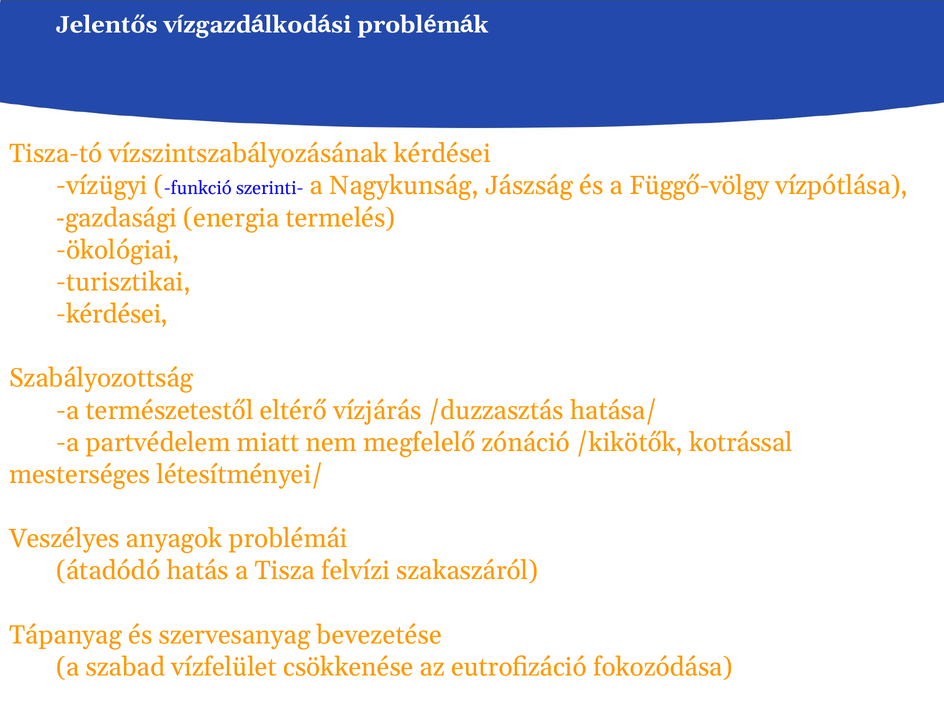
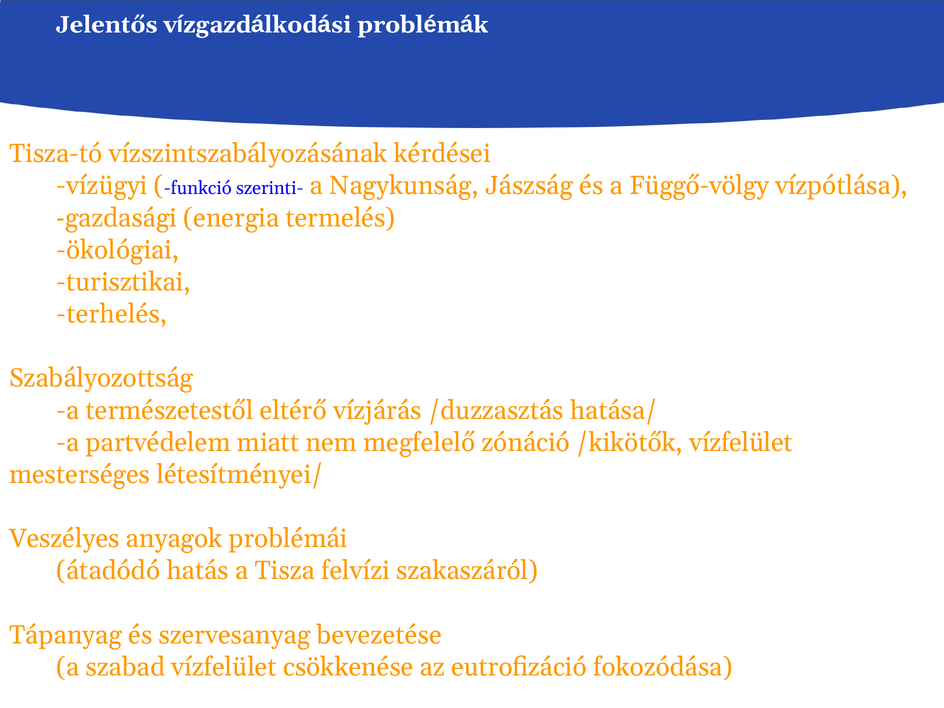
kérdései: kérdései -> terhelés (112, 314)
/kikötők kotrással: kotrással -> vízfelület (741, 442)
